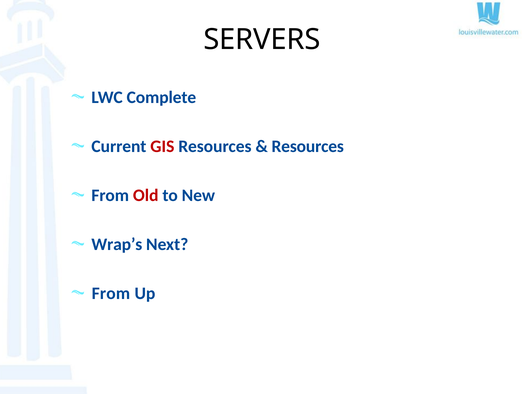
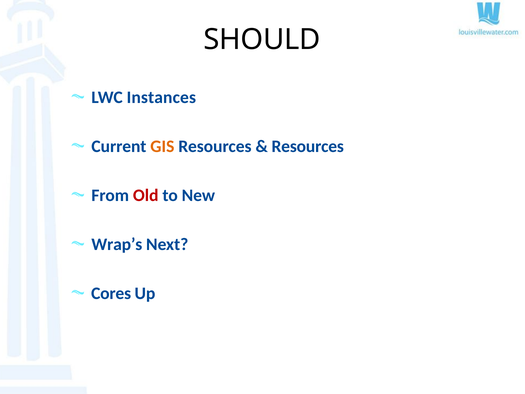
SERVERS: SERVERS -> SHOULD (262, 39)
Complete: Complete -> Instances (161, 97)
GIS colour: red -> orange (162, 146)
From: From -> Cores (111, 293)
